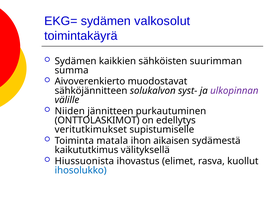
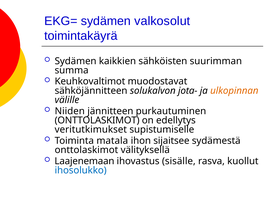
Aivoverenkierto: Aivoverenkierto -> Keuhkovaltimot (90, 81)
syst-: syst- -> jota- (188, 91)
ulkopinnan colour: purple -> orange (234, 91)
aikaisen: aikaisen -> sijaitsee (171, 141)
kaikututkimus: kaikututkimus -> onttolaskimot (86, 150)
Hiussuonista: Hiussuonista -> Laajenemaan (84, 161)
elimet: elimet -> sisälle (179, 161)
